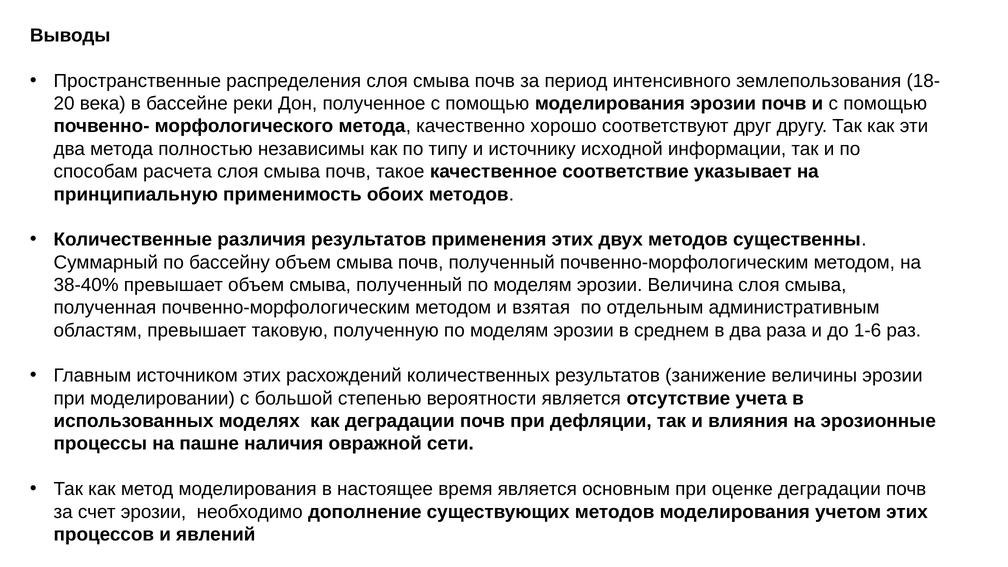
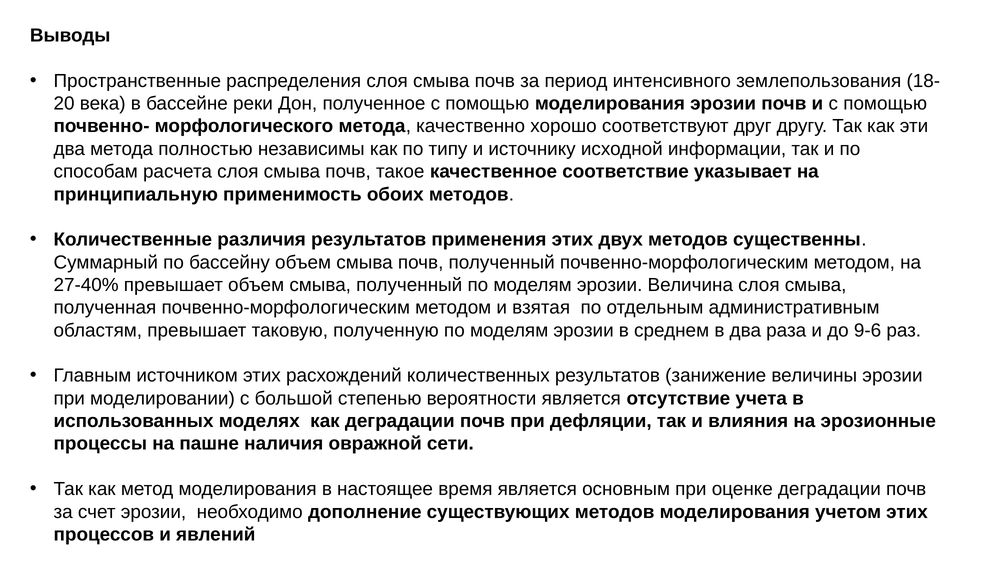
38-40%: 38-40% -> 27-40% (86, 285)
1-6: 1-6 -> 9-6 (868, 330)
